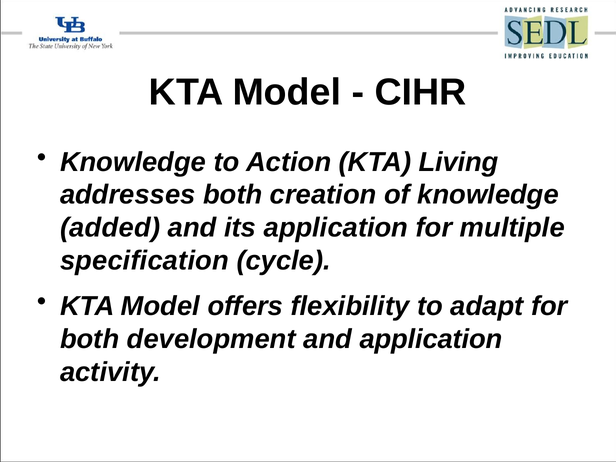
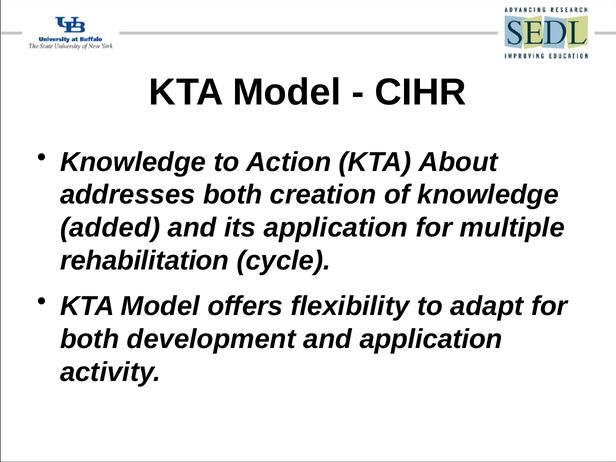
Living: Living -> About (458, 162)
specification: specification -> rehabilitation (145, 261)
